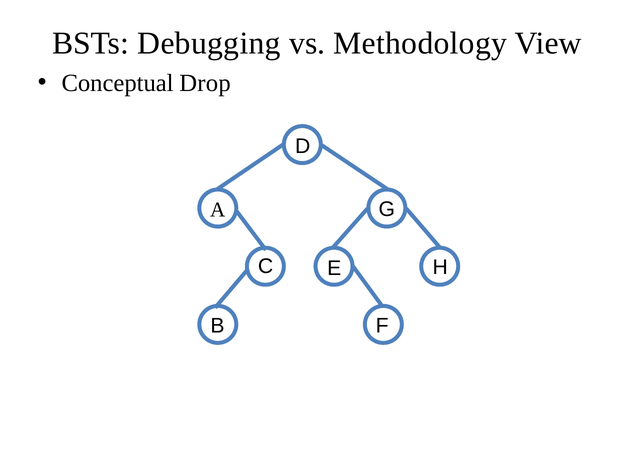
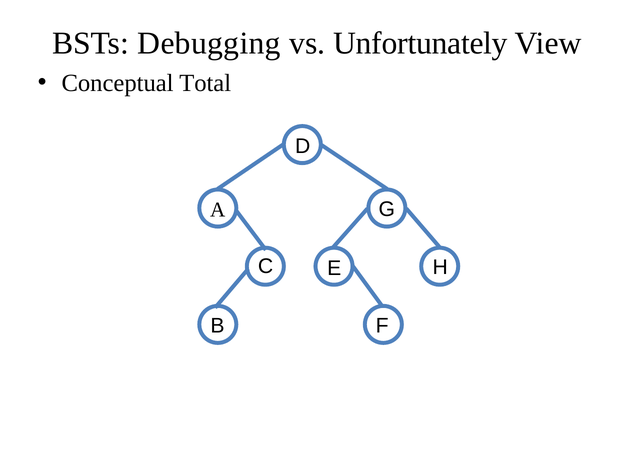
Methodology: Methodology -> Unfortunately (420, 43)
Drop: Drop -> Total (205, 83)
